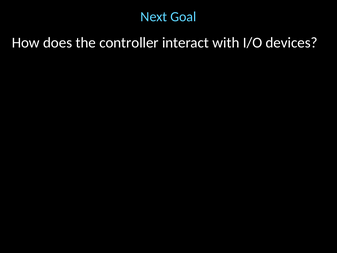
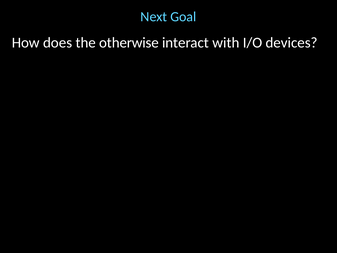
controller: controller -> otherwise (129, 43)
